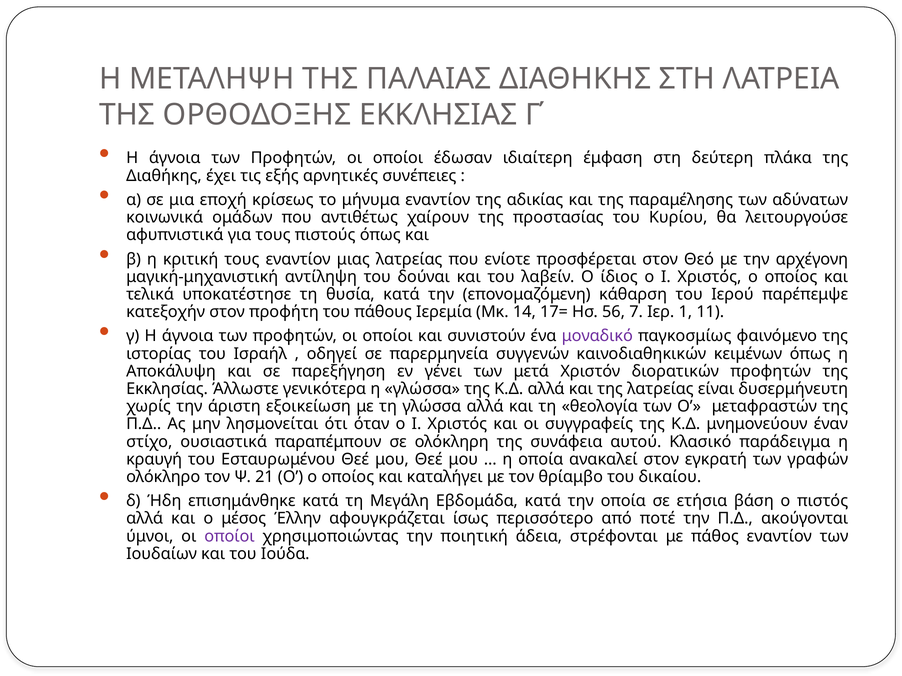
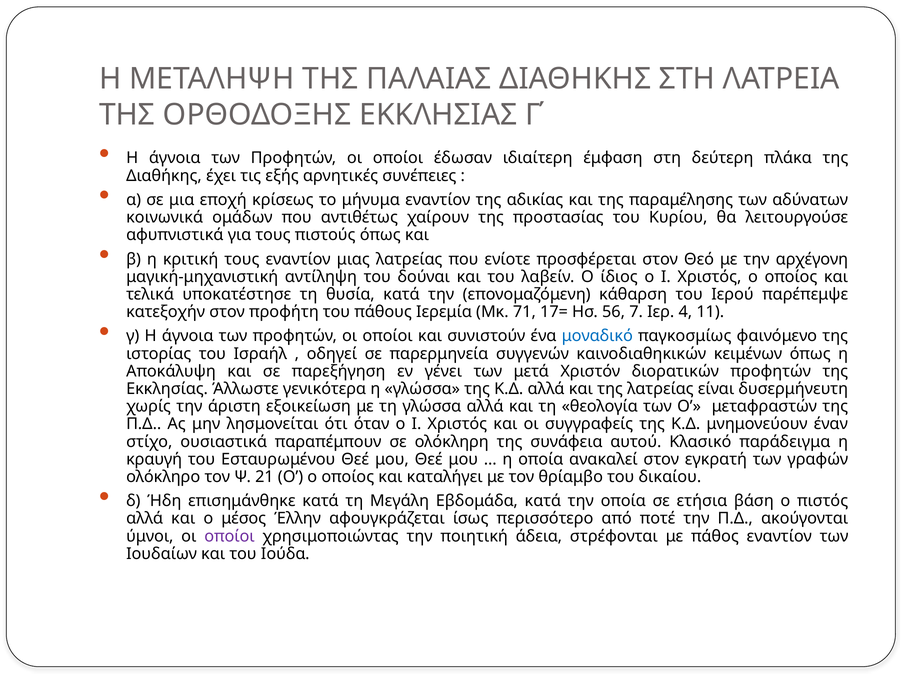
14: 14 -> 71 (524, 312)
1: 1 -> 4 (685, 312)
μοναδικό colour: purple -> blue (597, 336)
